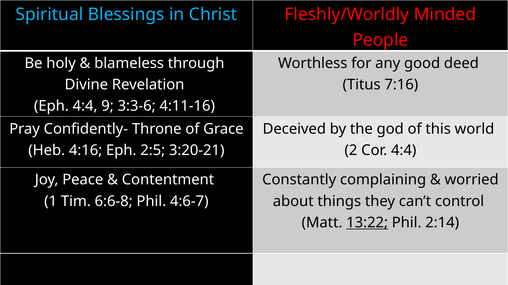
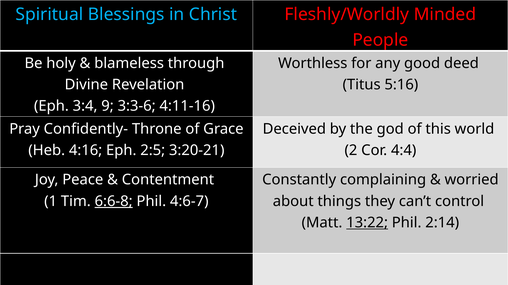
7:16: 7:16 -> 5:16 (401, 85)
Eph 4:4: 4:4 -> 3:4 (85, 106)
6:6-8 underline: none -> present (114, 202)
